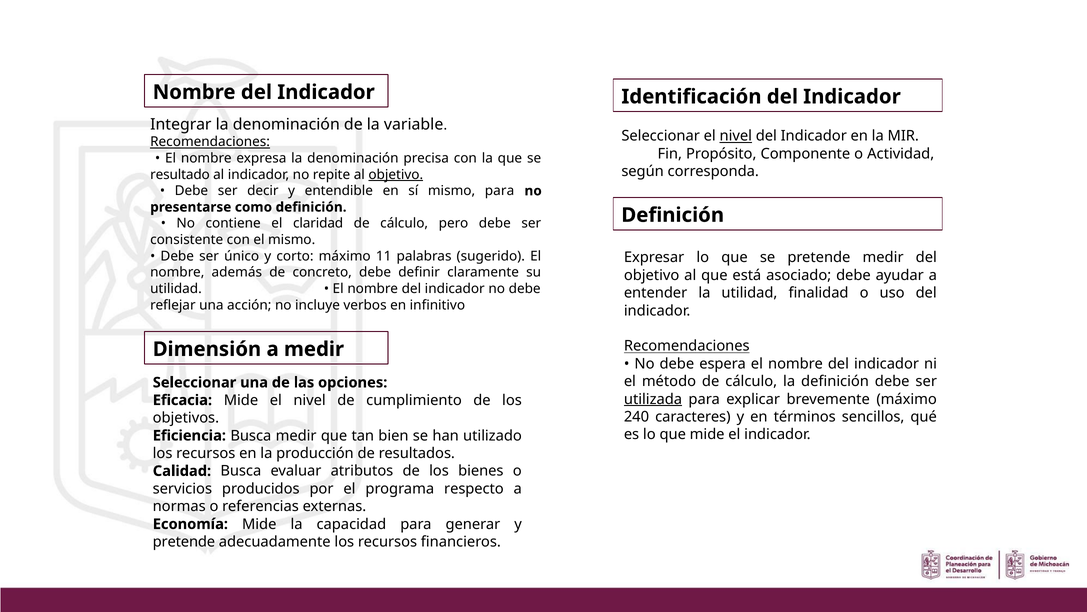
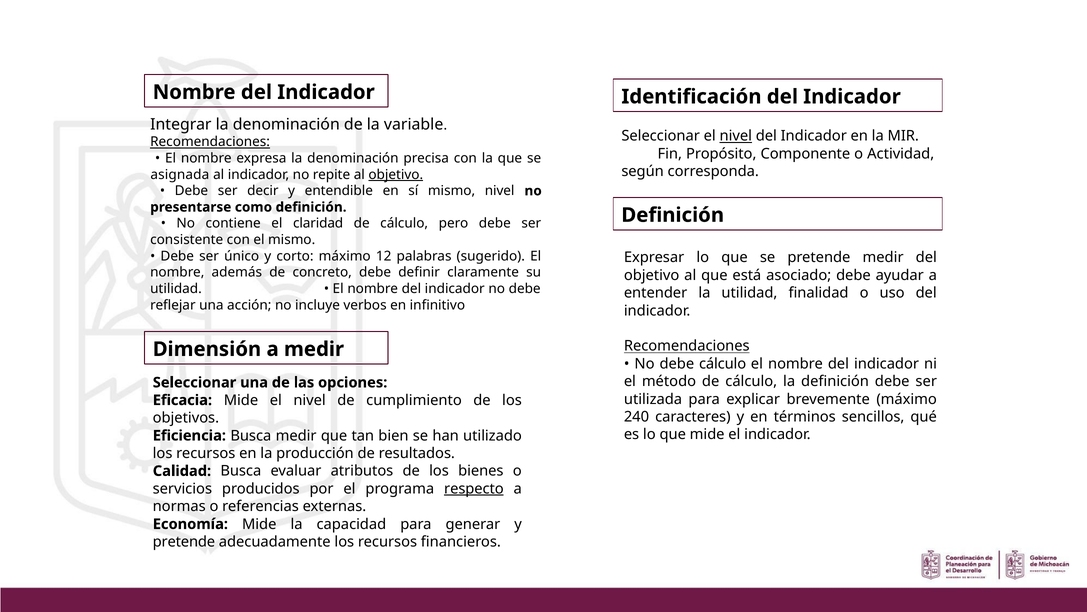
resultado: resultado -> asignada (180, 174)
mismo para: para -> nivel (500, 191)
11: 11 -> 12 (384, 256)
debe espera: espera -> cálculo (723, 363)
utilizada underline: present -> none (653, 399)
respecto underline: none -> present (474, 488)
